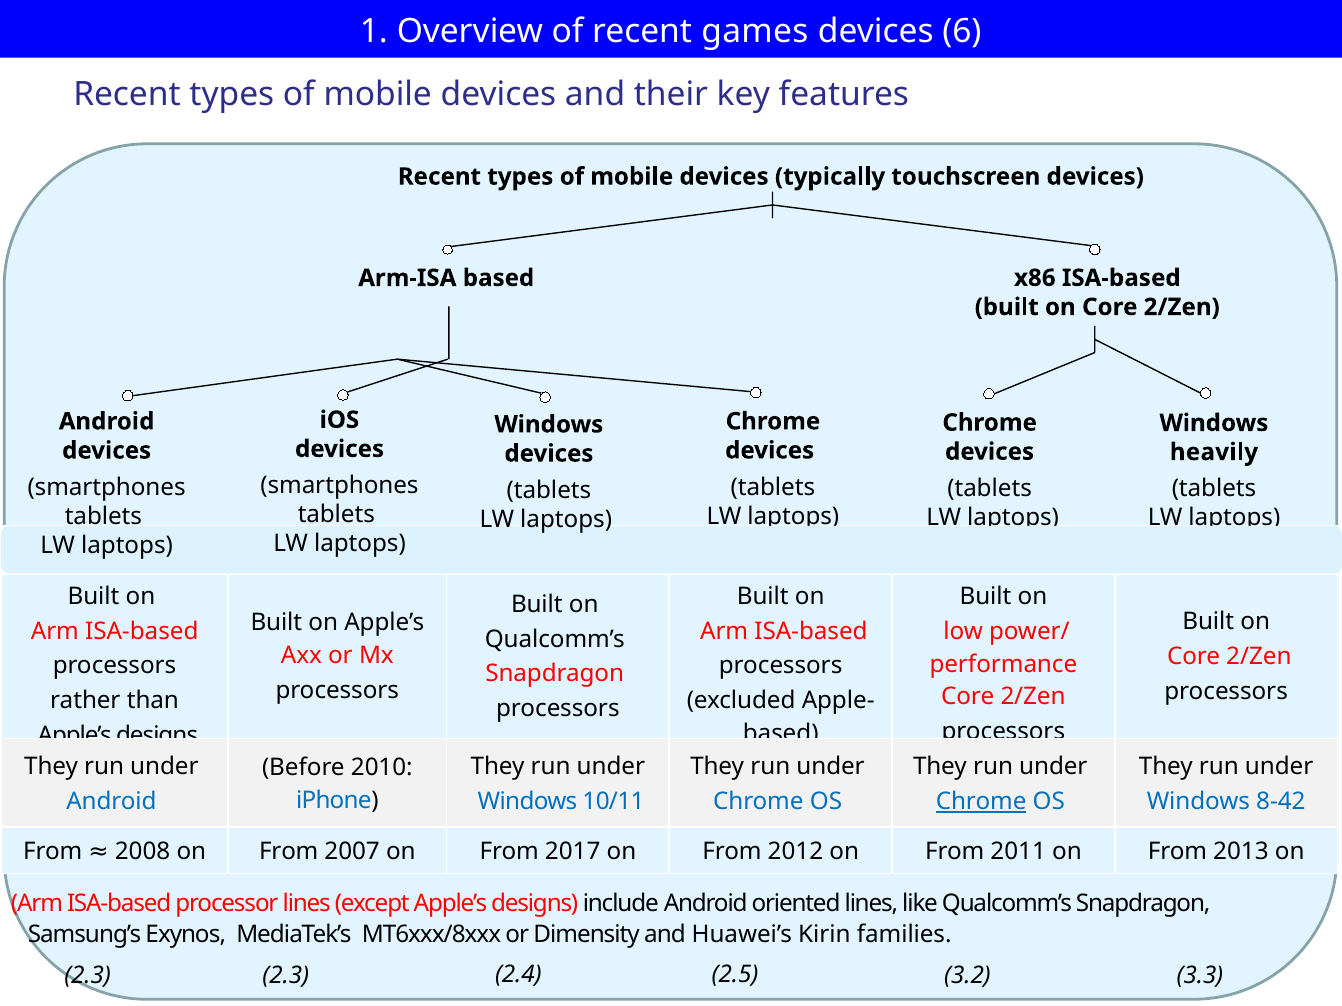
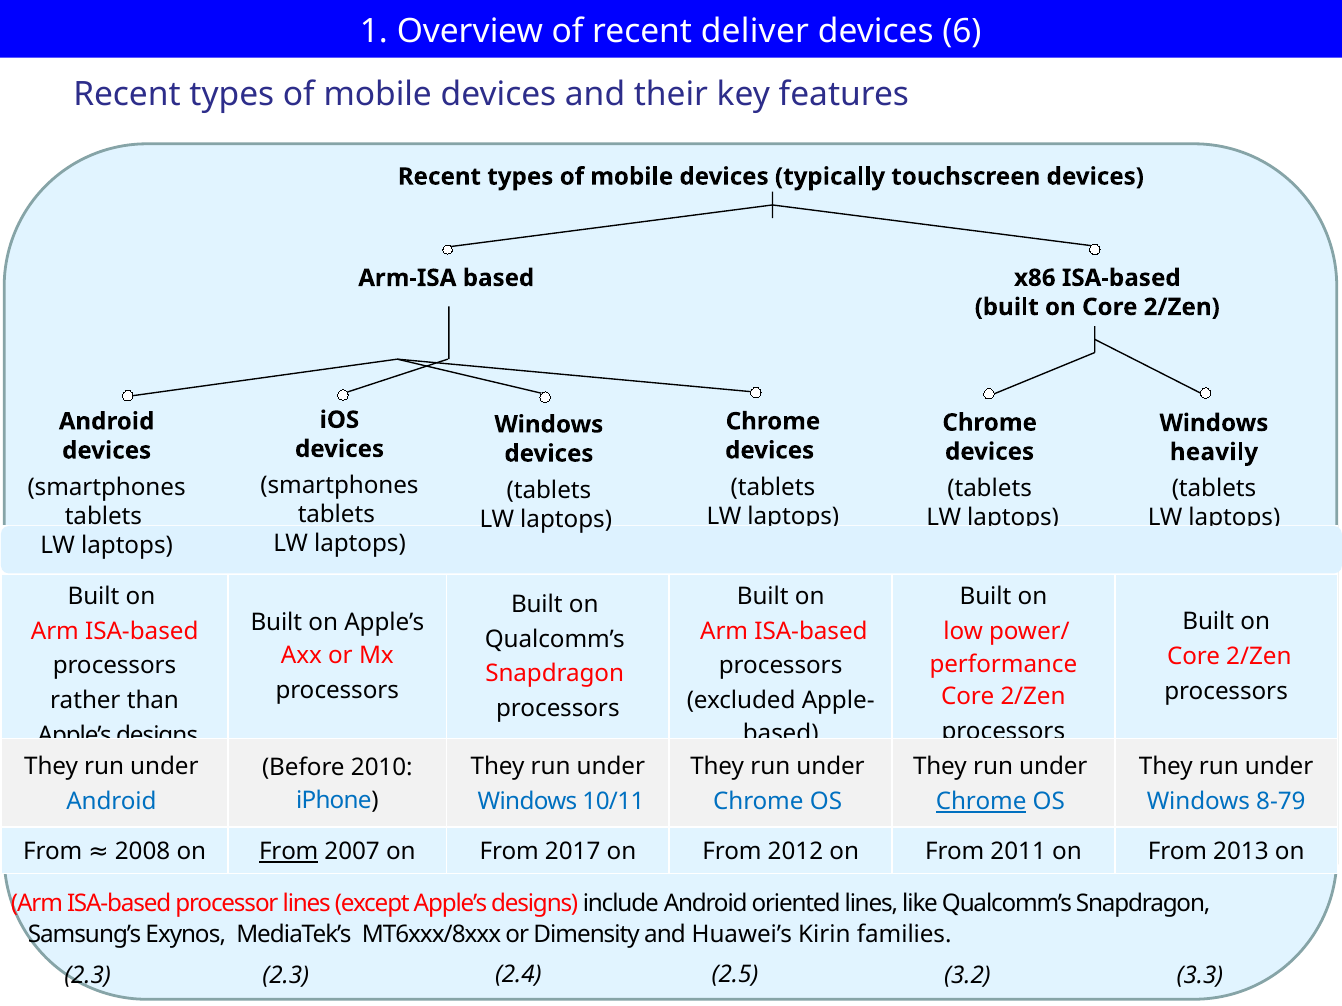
games: games -> deliver (755, 31)
8-42: 8-42 -> 8-79 (1281, 802)
From underline: none -> present (289, 852)
